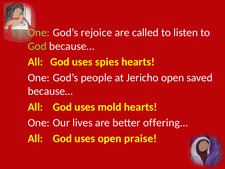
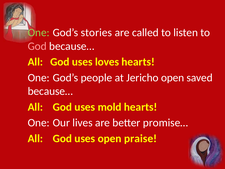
rejoice: rejoice -> stories (96, 33)
God colour: light green -> pink (37, 46)
spies: spies -> loves (107, 62)
offering…: offering… -> promise… (166, 123)
